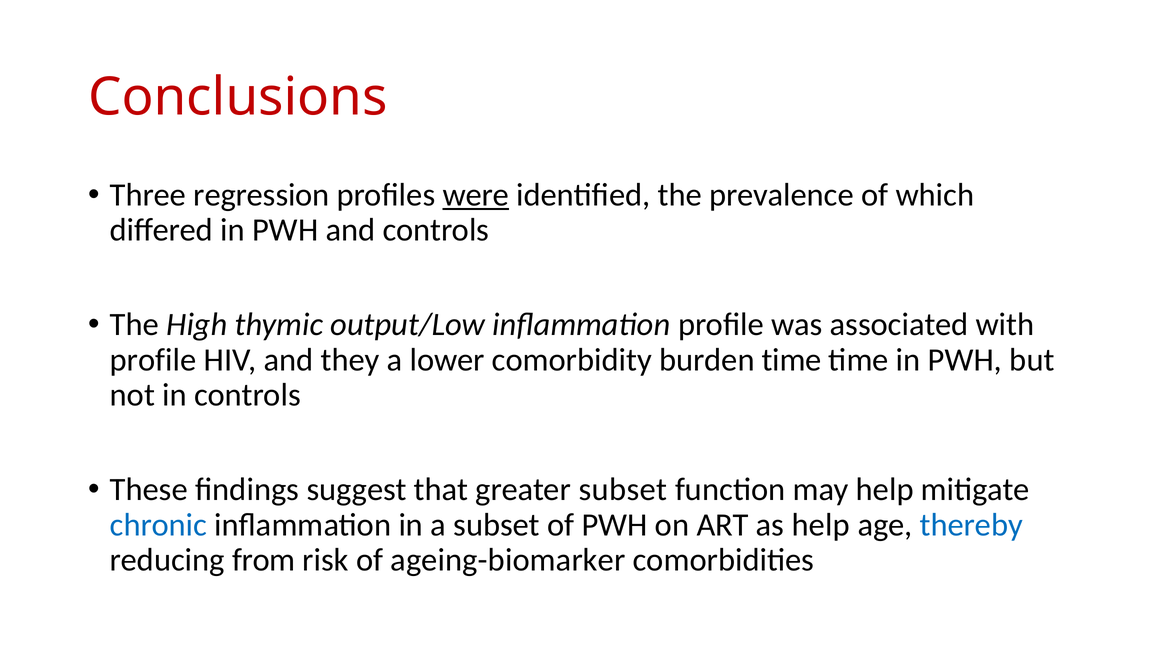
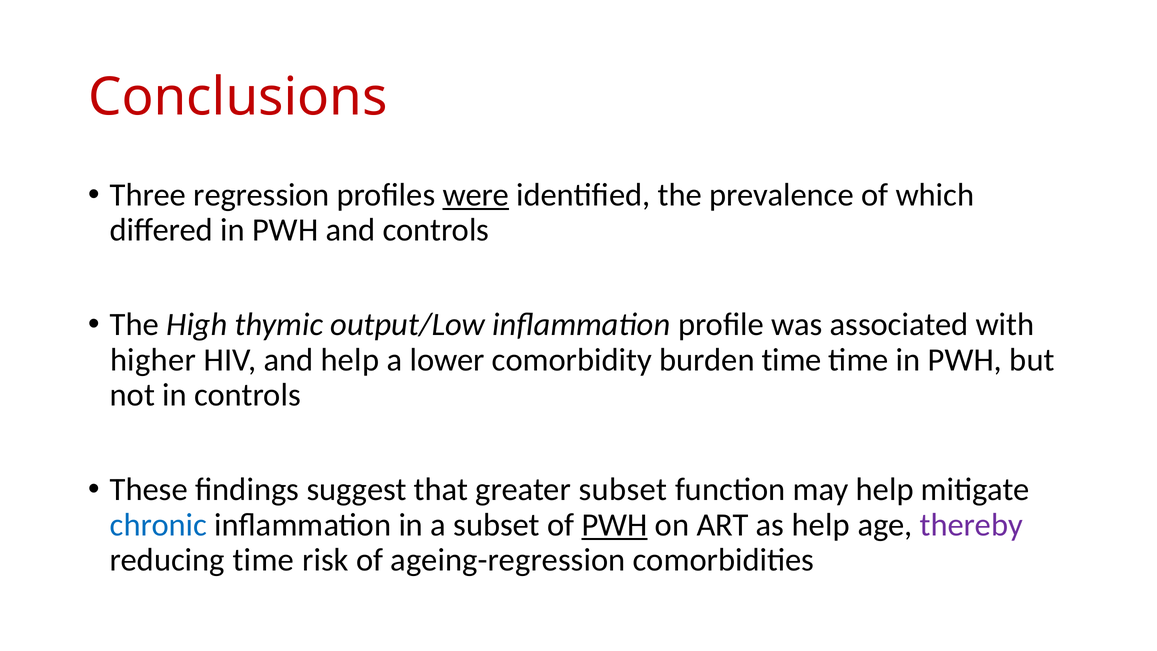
profile: profile -> higher (153, 360)
and they: they -> help (350, 360)
PWH underline: none -> present (615, 525)
thereby colour: blue -> purple (971, 525)
reducing from: from -> time (263, 560)
ageing-biomarker: ageing-biomarker -> ageing-regression (508, 560)
